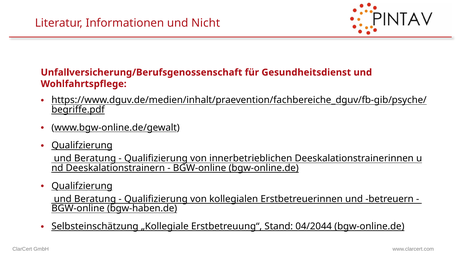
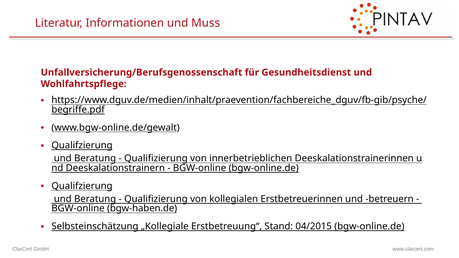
Nicht: Nicht -> Muss (206, 23)
04/2044: 04/2044 -> 04/2015 (314, 227)
